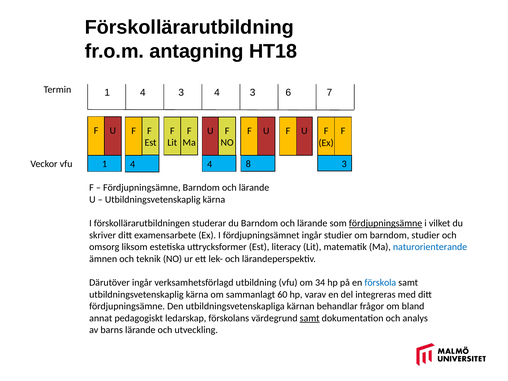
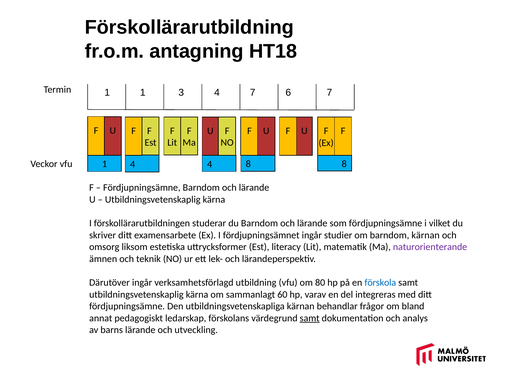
1 4: 4 -> 1 (143, 93)
3 4 3: 3 -> 7 (253, 93)
3: 3 -> 8 (344, 164)
fördjupningsämne underline: present -> none (386, 223)
barndom studier: studier -> kärnan (426, 235)
naturorienterande colour: blue -> purple (430, 247)
34: 34 -> 80 (320, 283)
